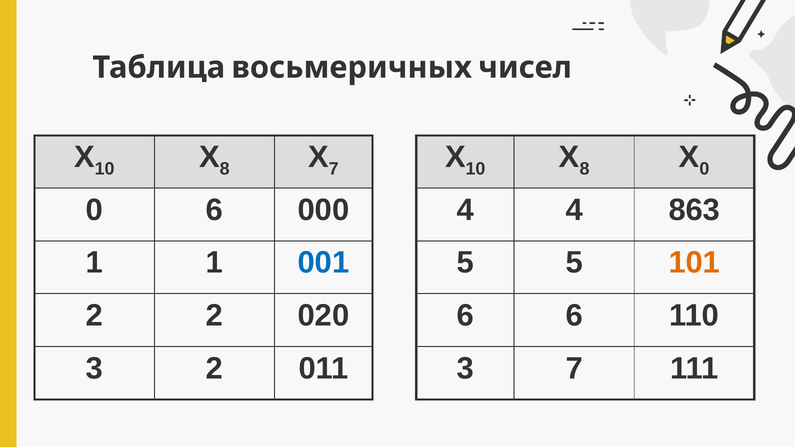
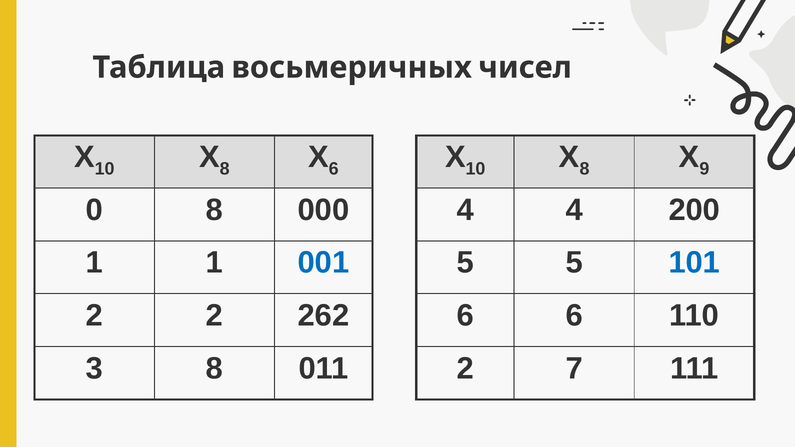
7: 7 -> 6 (334, 169)
0: 0 -> 9 (704, 169)
0 6: 6 -> 8 (214, 210)
863: 863 -> 200 (694, 210)
101 colour: orange -> blue (694, 263)
020: 020 -> 262 (323, 315)
3 2: 2 -> 8 (214, 368)
011 3: 3 -> 2 (465, 368)
